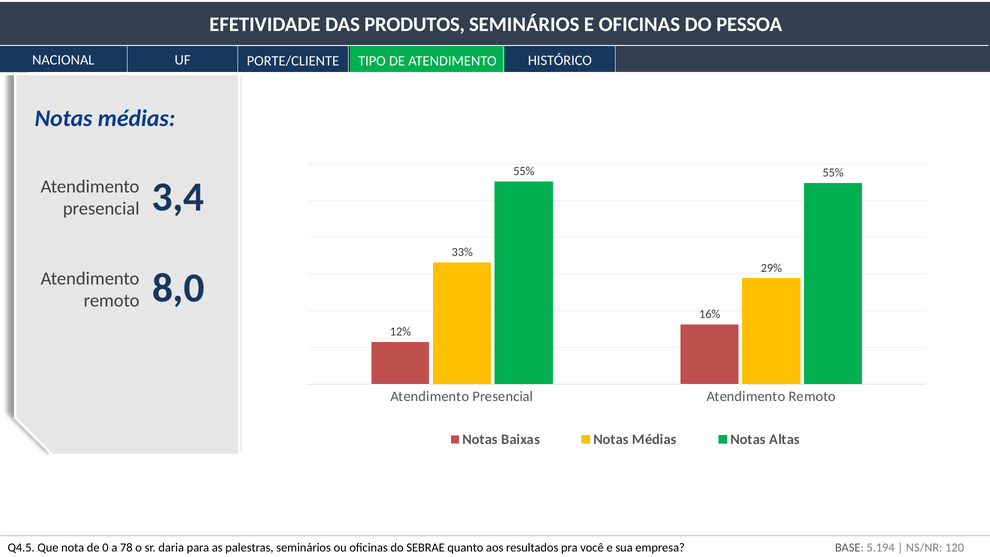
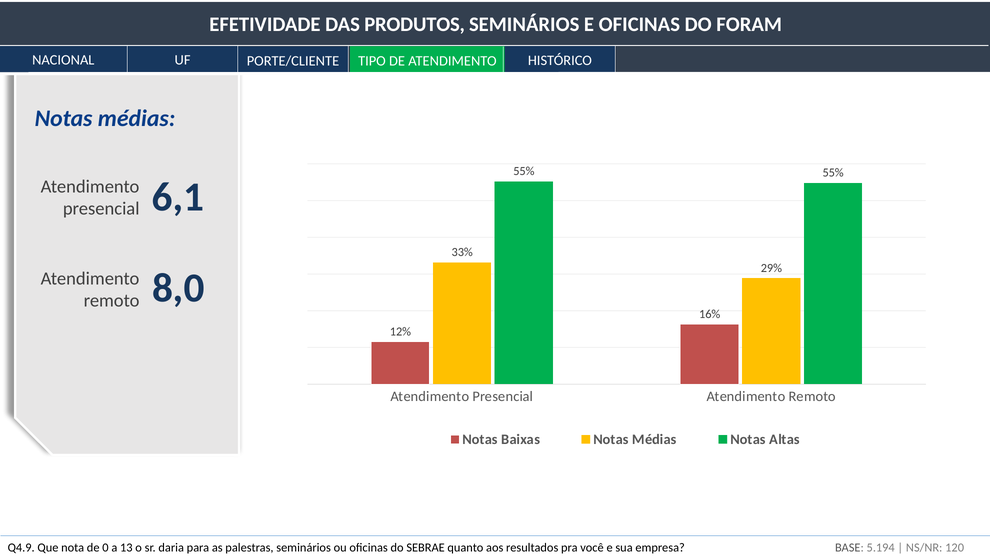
PESSOA: PESSOA -> FORAM (749, 24)
3,4: 3,4 -> 6,1 (178, 197)
Q4.5: Q4.5 -> Q4.9 (21, 548)
78: 78 -> 13 (126, 548)
